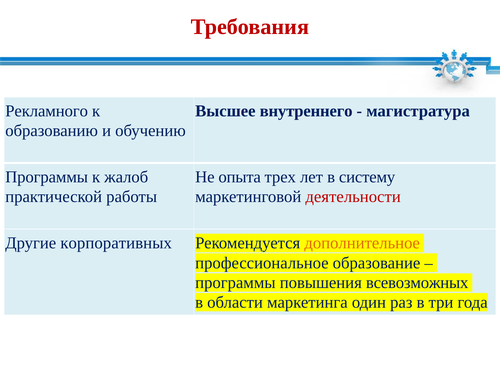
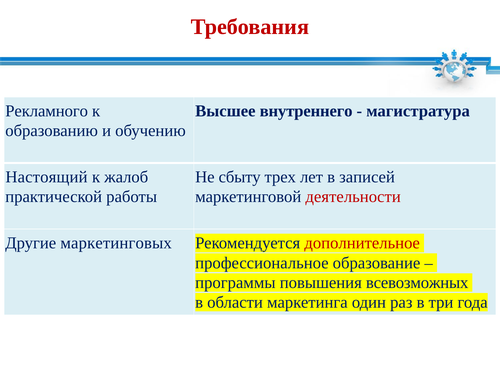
Программы: Программы -> Настоящий (46, 177)
опыта: опыта -> сбыту (240, 177)
систему: систему -> записей (367, 177)
корпоративных: корпоративных -> маркетинговых (116, 243)
дополнительное colour: orange -> red (362, 243)
